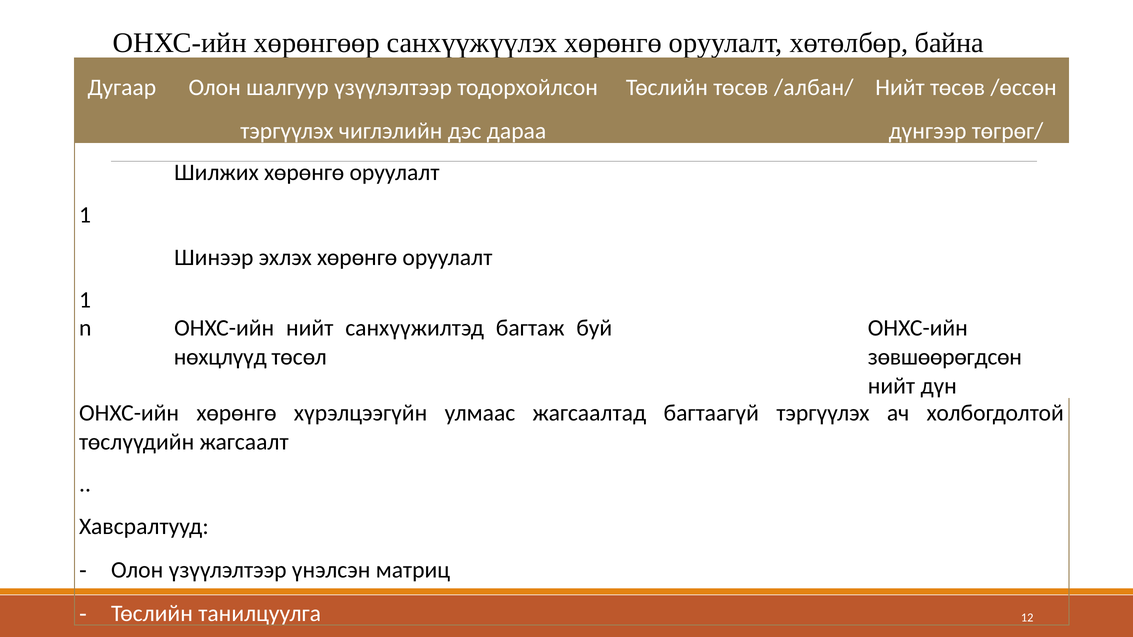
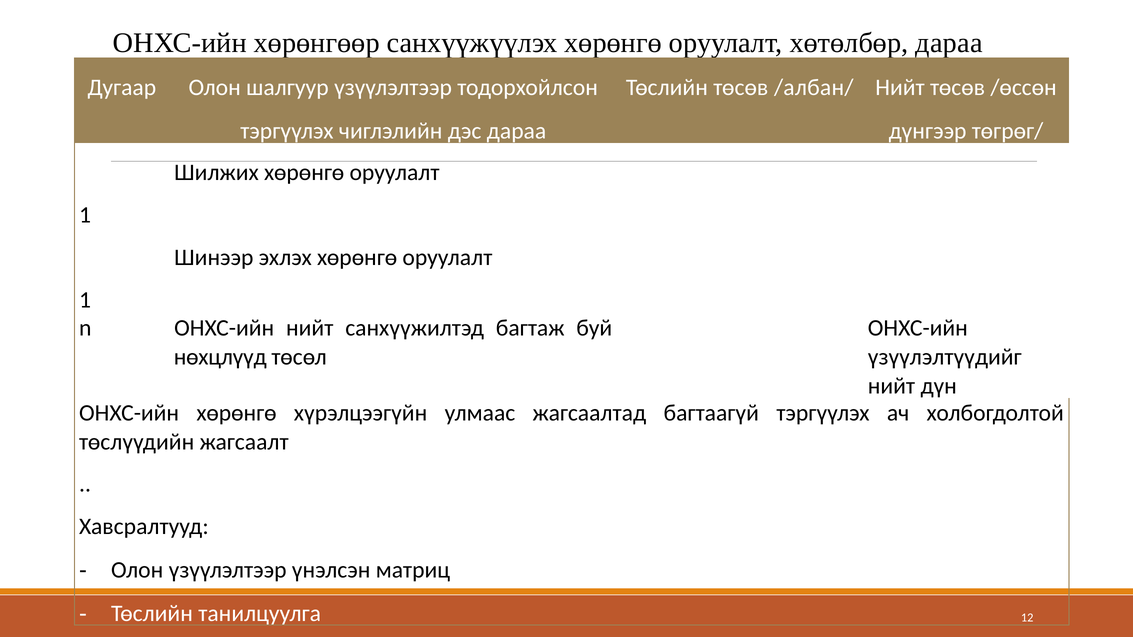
хөтөлбөр байна: байна -> дараа (949, 43)
зөвшөөрөгдсөн: зөвшөөрөгдсөн -> үзүүлэлтүүдийг (945, 357)
